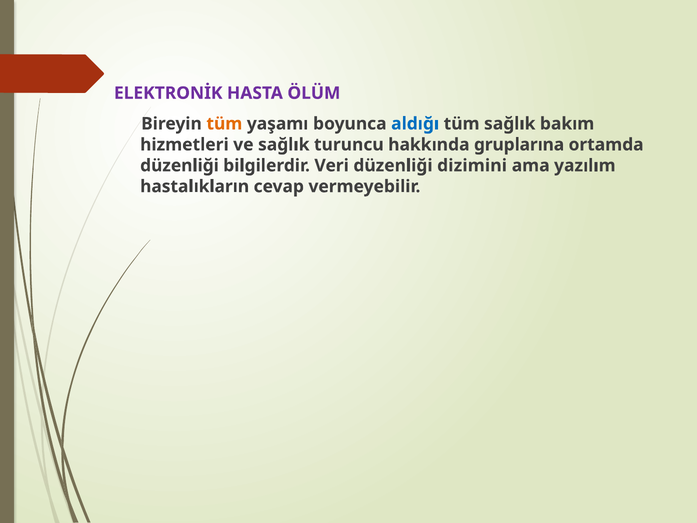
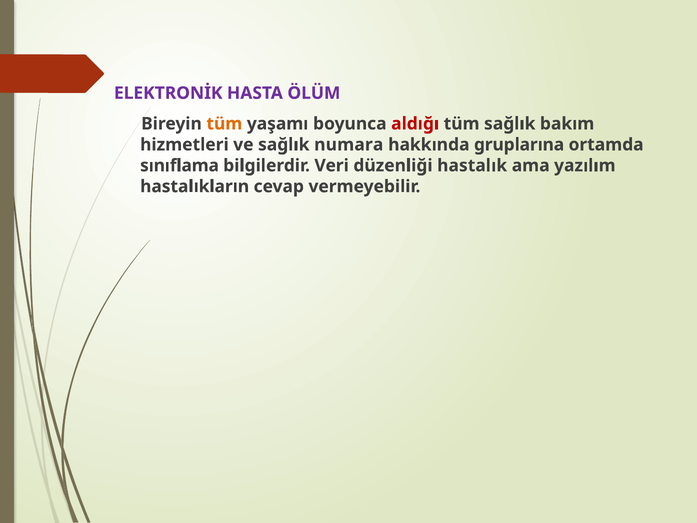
aldığı colour: blue -> red (415, 124)
turuncu: turuncu -> numara (349, 145)
düzenliği: düzenliği -> sınıflama (180, 165)
dizimini: dizimini -> hastalık (472, 165)
